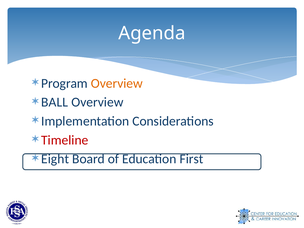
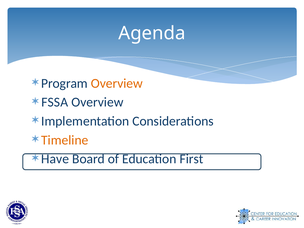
BALL: BALL -> FSSA (55, 102)
Timeline colour: red -> orange (65, 140)
Eight: Eight -> Have (55, 159)
